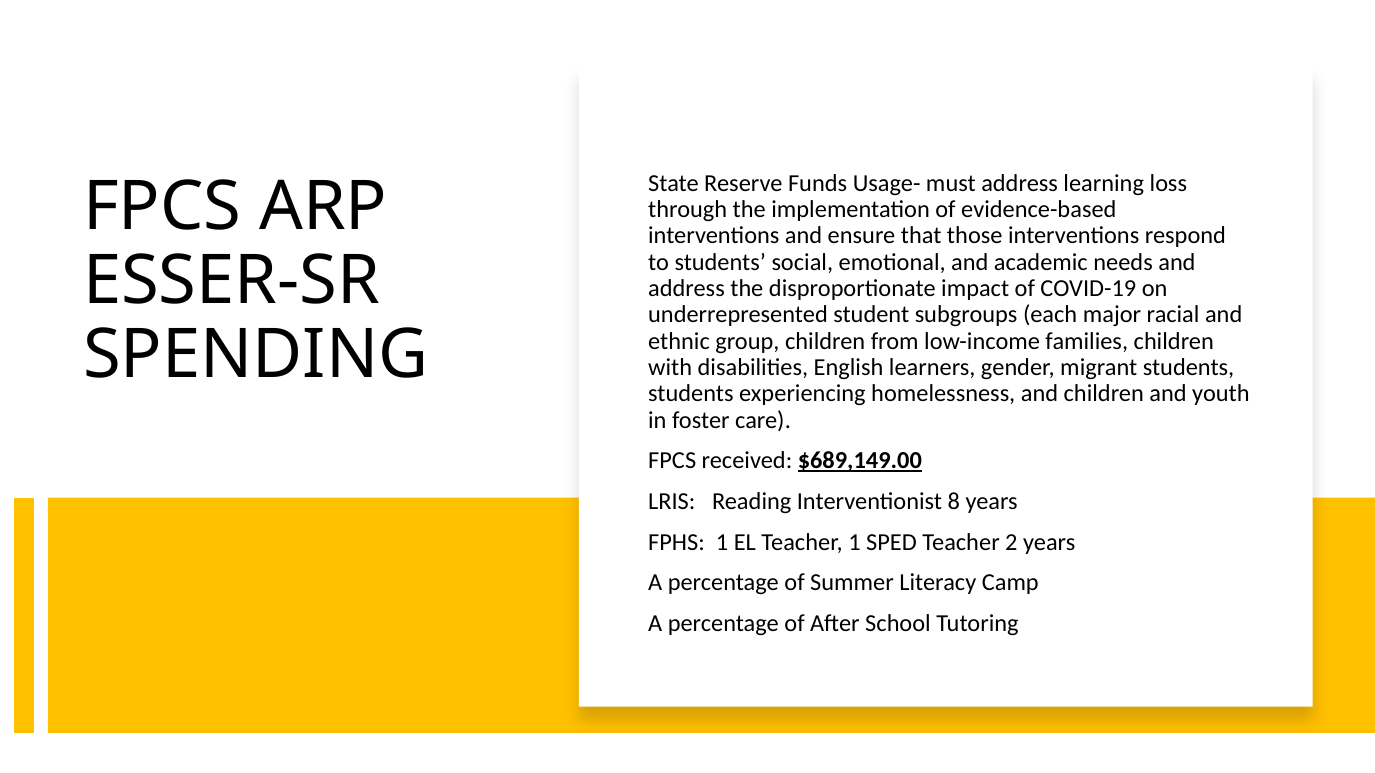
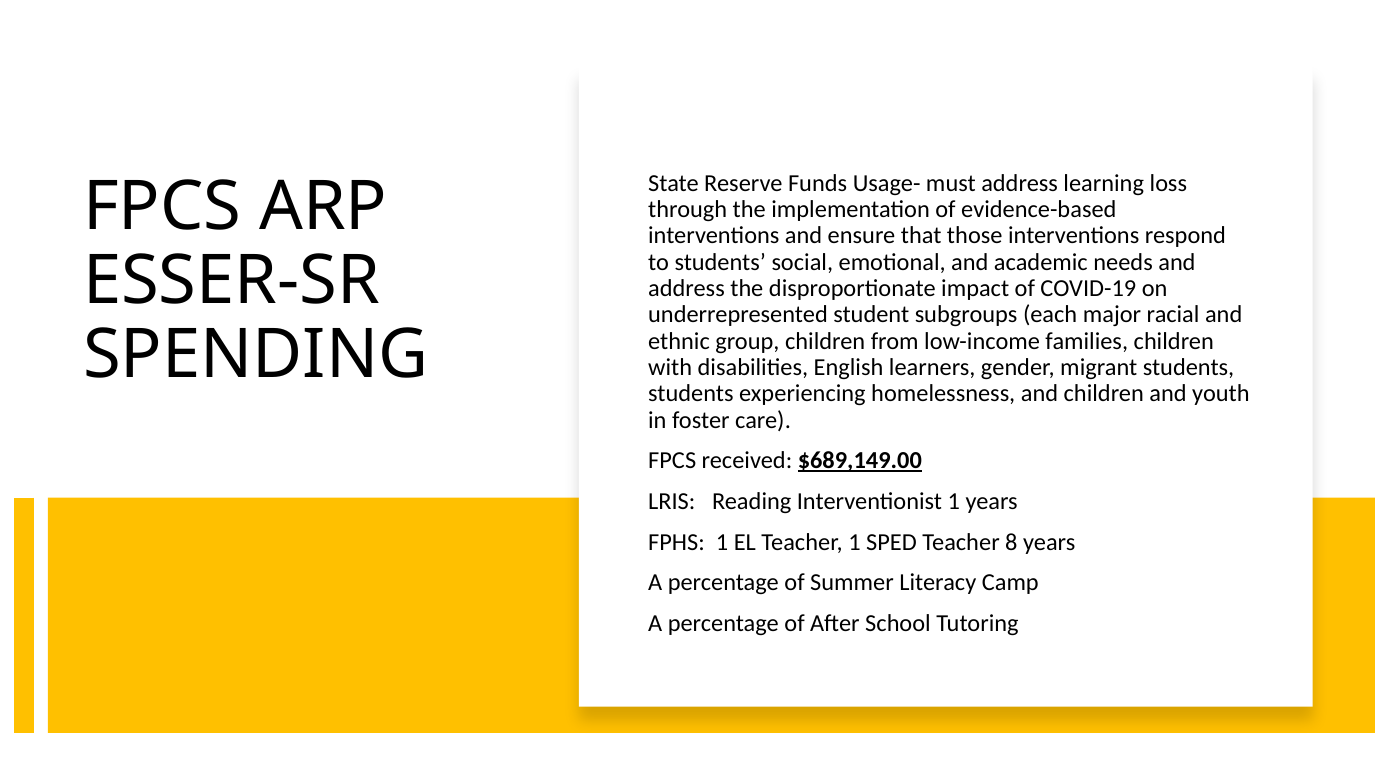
Interventionist 8: 8 -> 1 (954, 502)
2: 2 -> 8 (1011, 542)
